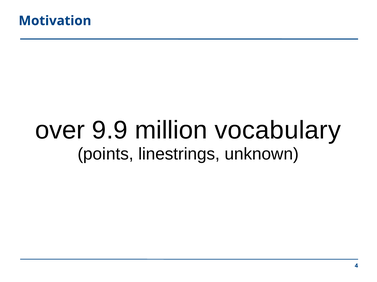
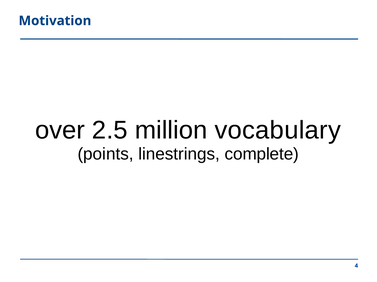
9.9: 9.9 -> 2.5 (110, 131)
unknown: unknown -> complete (262, 154)
